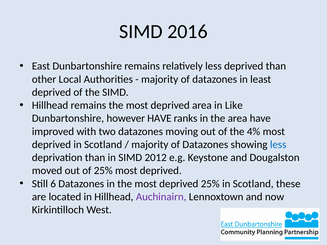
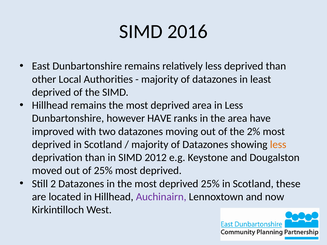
in Like: Like -> Less (234, 105)
4%: 4% -> 2% (254, 132)
less colour: blue -> orange (278, 145)
6: 6 -> 2 (53, 184)
